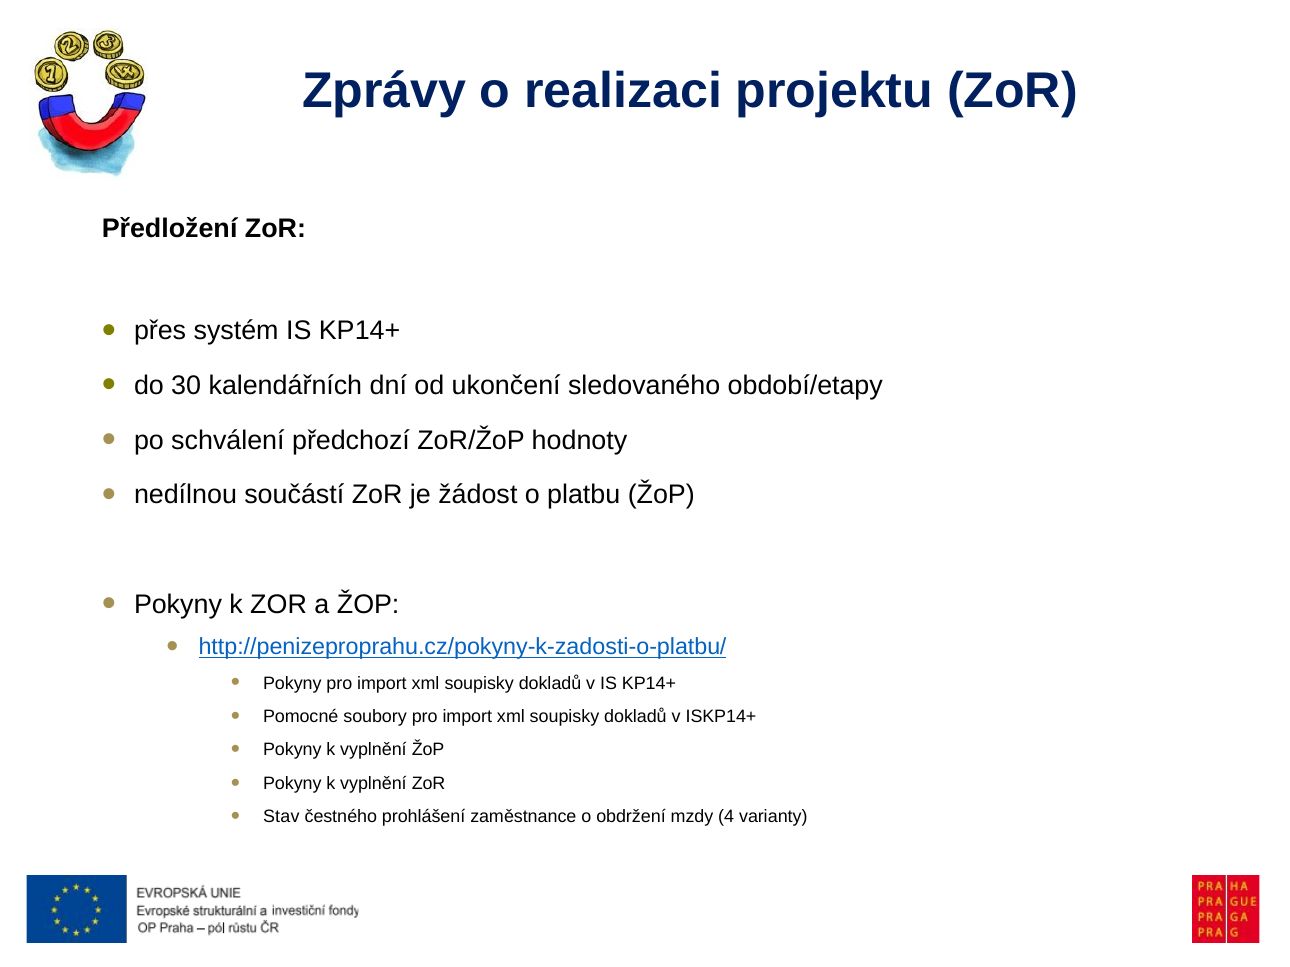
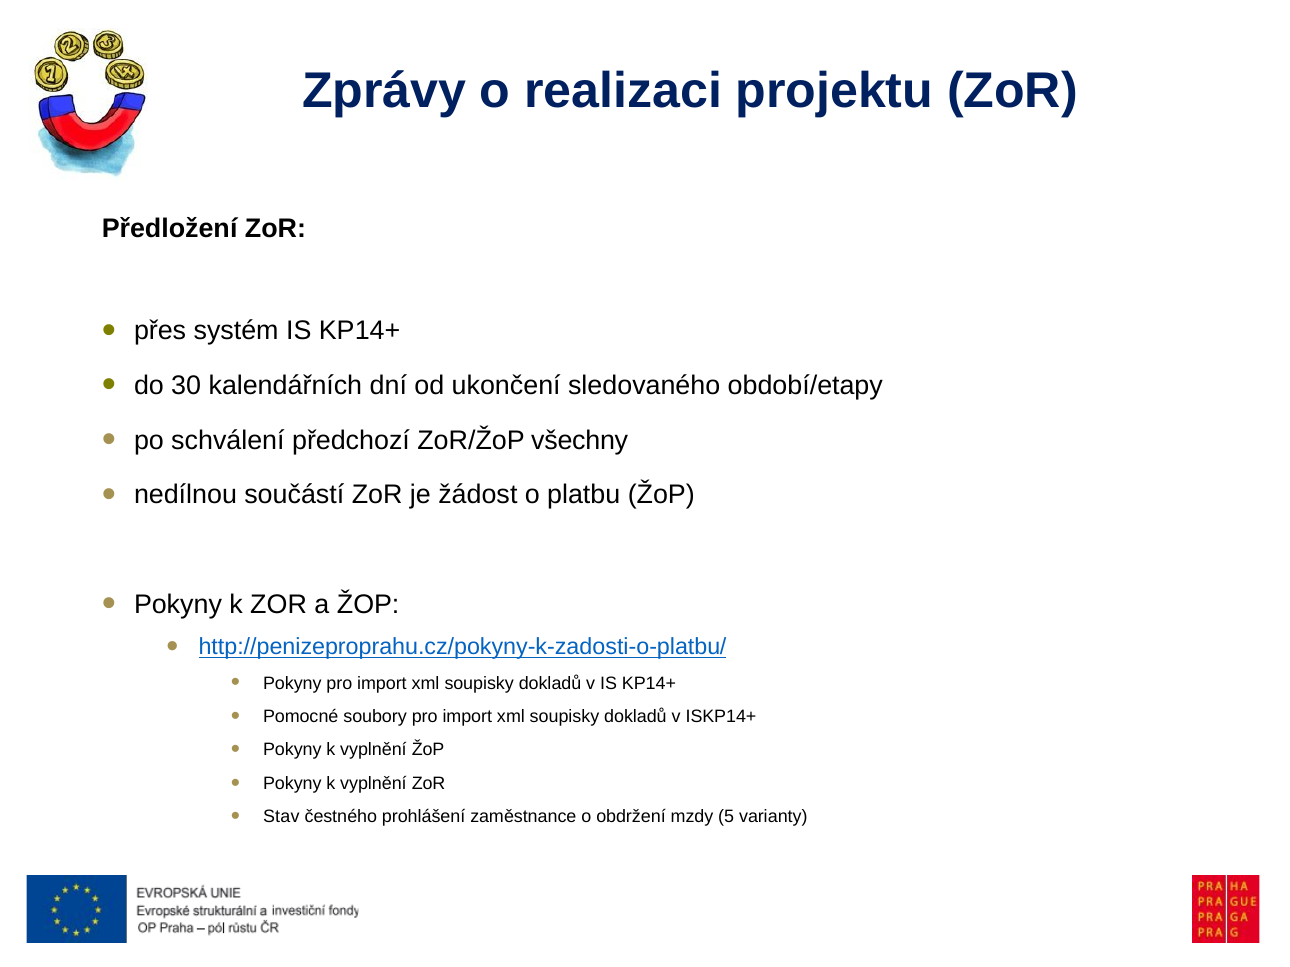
hodnoty: hodnoty -> všechny (580, 441)
4: 4 -> 5 (726, 817)
